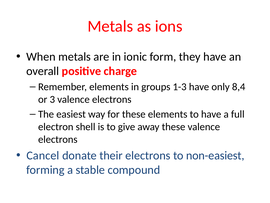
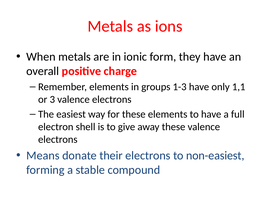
8,4: 8,4 -> 1,1 (239, 87)
Cancel: Cancel -> Means (43, 155)
